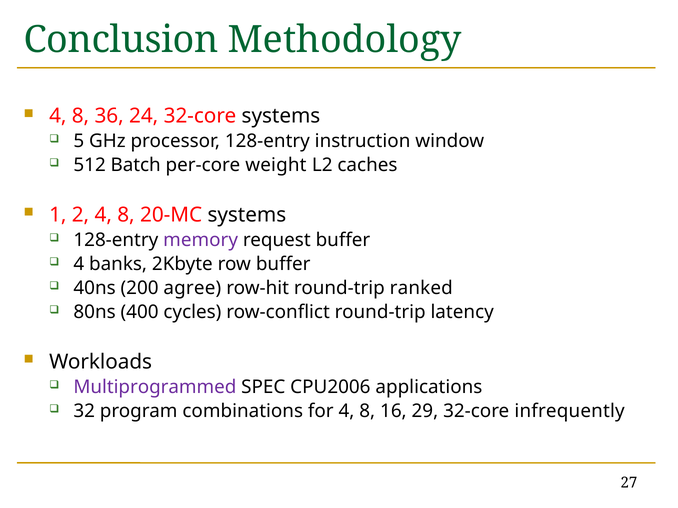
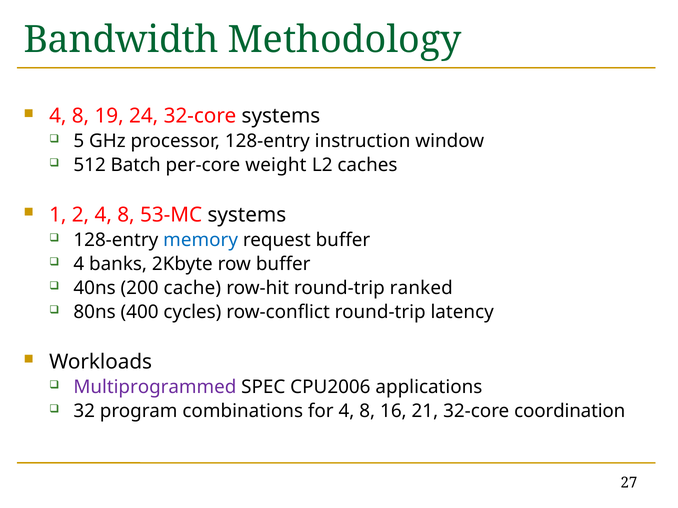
Conclusion: Conclusion -> Bandwidth (121, 40)
36: 36 -> 19 (109, 116)
20-MC: 20-MC -> 53-MC (171, 215)
memory colour: purple -> blue (201, 240)
agree: agree -> cache (192, 288)
29: 29 -> 21 (425, 411)
infrequently: infrequently -> coordination (570, 411)
